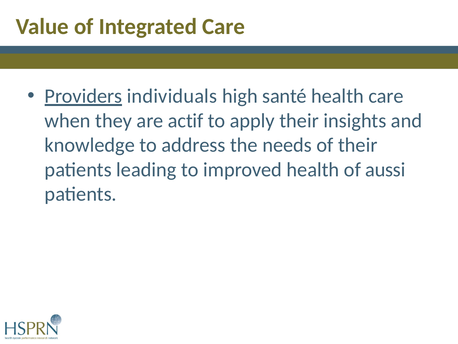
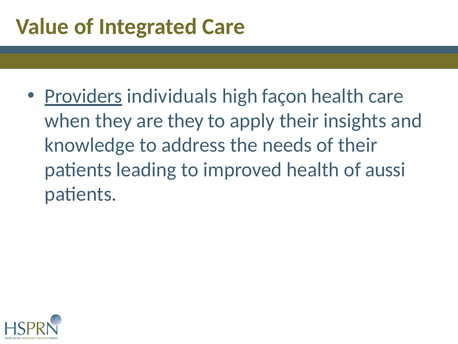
santé: santé -> façon (285, 96)
are actif: actif -> they (186, 121)
